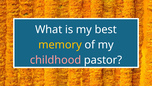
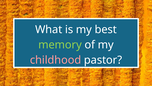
memory colour: yellow -> light green (60, 44)
